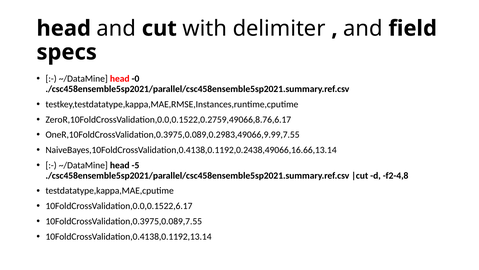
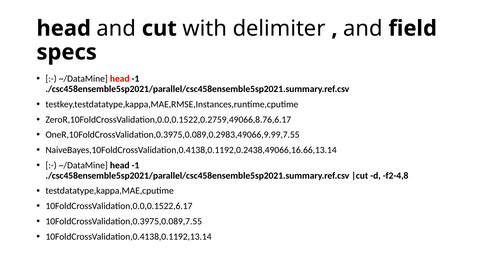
-0: -0 -> -1 (136, 79)
-5: -5 -> -1 (135, 165)
